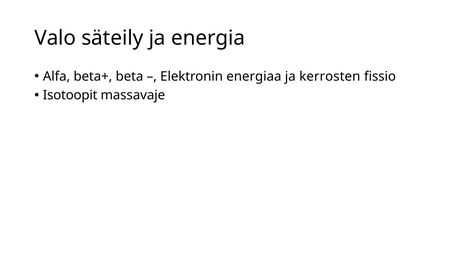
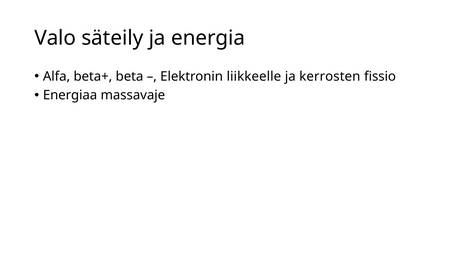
energiaa: energiaa -> liikkeelle (254, 76)
Isotoopit: Isotoopit -> Energiaa (70, 95)
